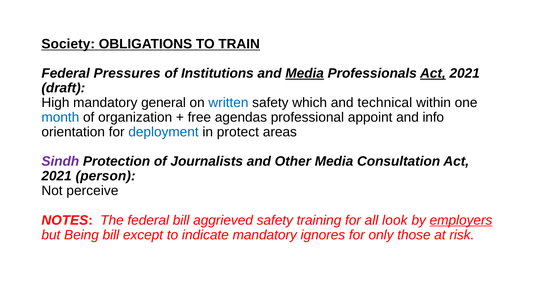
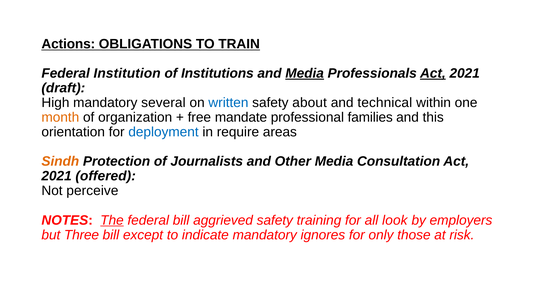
Society: Society -> Actions (68, 44)
Pressures: Pressures -> Institution (127, 73)
general: general -> several (163, 103)
which: which -> about (310, 103)
month colour: blue -> orange (60, 117)
agendas: agendas -> mandate (241, 117)
appoint: appoint -> families (370, 117)
info: info -> this (433, 117)
protect: protect -> require (238, 132)
Sindh colour: purple -> orange (60, 161)
person: person -> offered (106, 176)
The underline: none -> present (112, 220)
employers underline: present -> none (461, 220)
Being: Being -> Three (82, 235)
